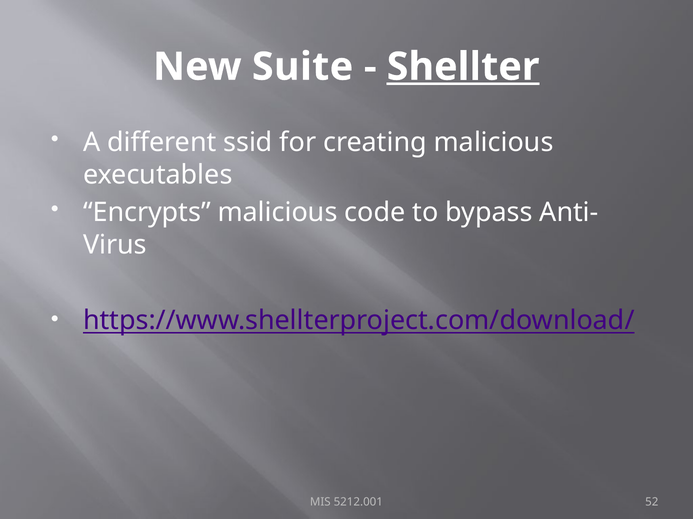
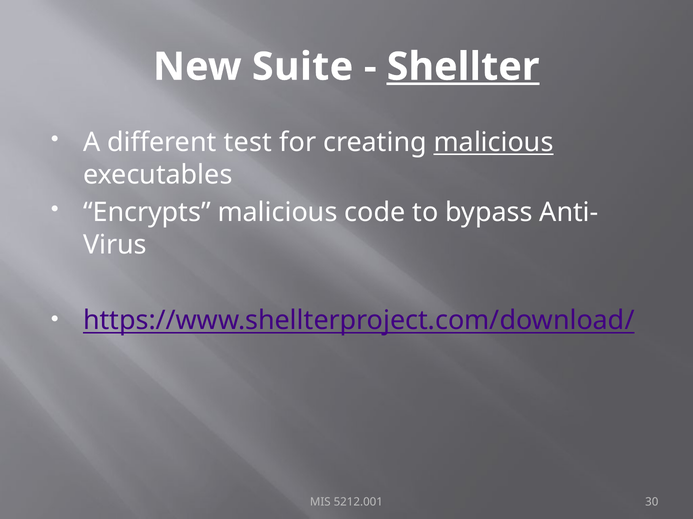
ssid: ssid -> test (248, 143)
malicious underline: none -> present (494, 143)
52: 52 -> 30 (652, 503)
